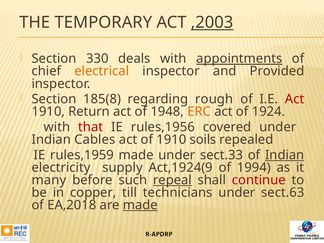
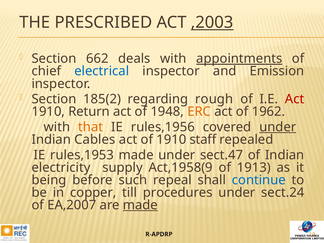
TEMPORARY: TEMPORARY -> PRESCRIBED (103, 23)
330: 330 -> 662 (97, 59)
electrical colour: orange -> blue (102, 71)
Provided: Provided -> Emission (277, 71)
185(8: 185(8 -> 185(2 (102, 99)
1924: 1924 -> 1962 (268, 112)
that colour: red -> orange (91, 127)
under underline: none -> present (278, 127)
soils: soils -> staff (203, 140)
rules,1959: rules,1959 -> rules,1953 (82, 155)
sect.33: sect.33 -> sect.47 (222, 155)
Indian underline: present -> none (285, 155)
Act,1924(9: Act,1924(9 -> Act,1958(9 (181, 168)
1994: 1994 -> 1913 (254, 168)
many: many -> being (49, 180)
repeal underline: present -> none (172, 180)
continue colour: red -> blue (259, 180)
technicians: technicians -> procedures (178, 193)
sect.63: sect.63 -> sect.24 (283, 193)
EA,2018: EA,2018 -> EA,2007 (72, 205)
